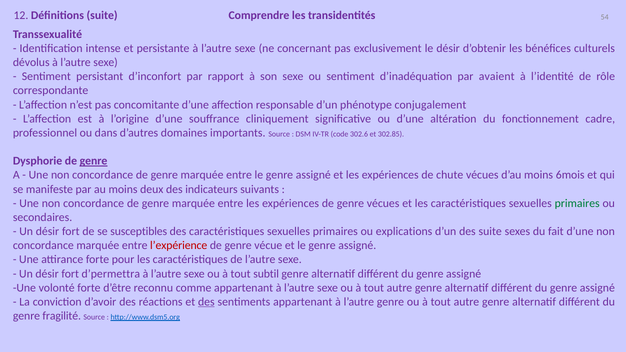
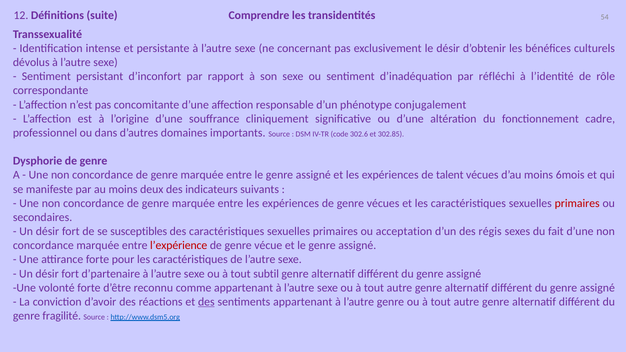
avaient: avaient -> réfléchi (497, 77)
genre underline: present -> none (94, 161)
chute: chute -> talent (450, 175)
primaires colour: green -> red (577, 203)
explications: explications -> acceptation (404, 232)
des suite: suite -> régis (490, 232)
d’permettra: d’permettra -> d’partenaire (111, 274)
